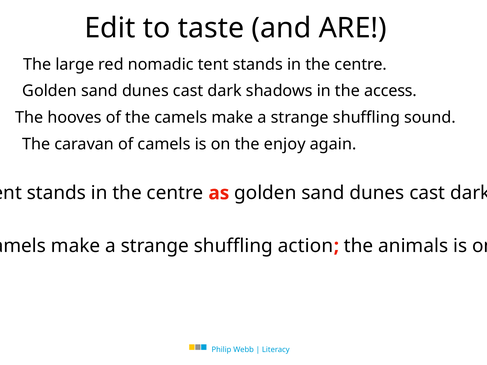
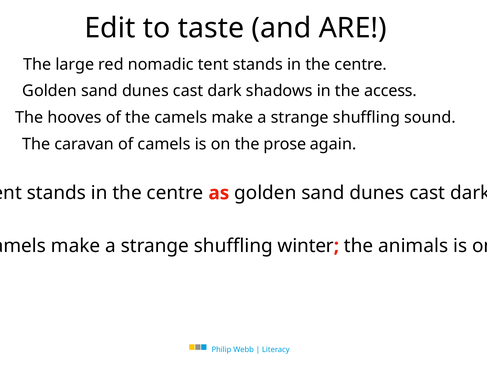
enjoy: enjoy -> prose (285, 144)
action: action -> winter (306, 246)
